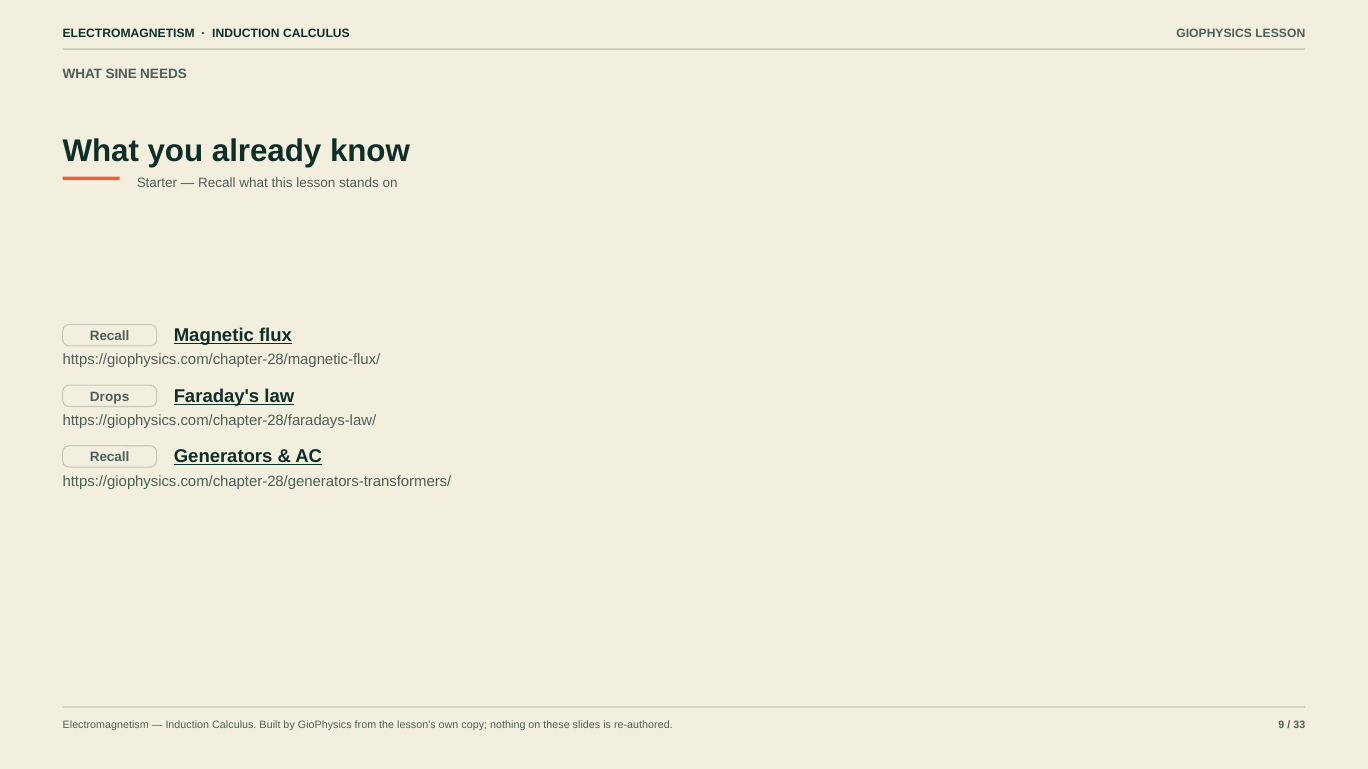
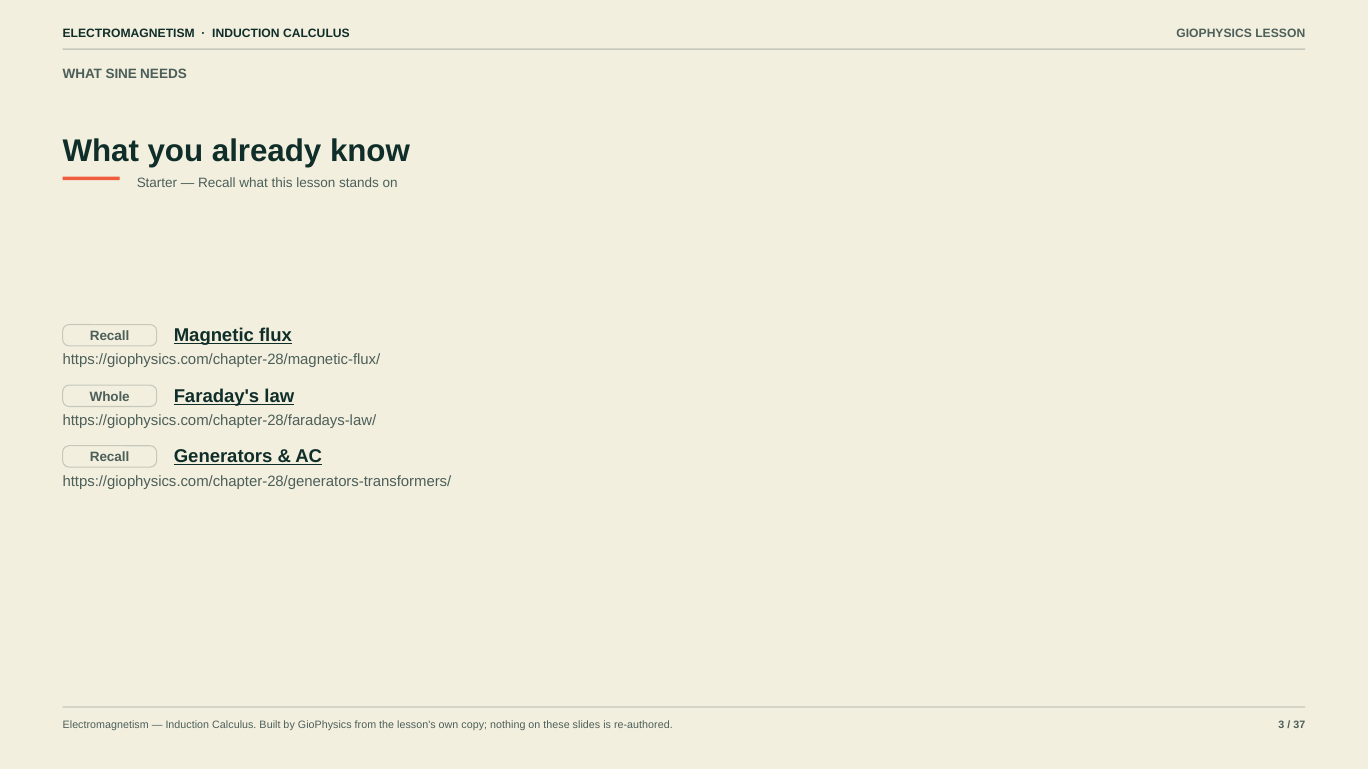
Drops: Drops -> Whole (110, 397)
9: 9 -> 3 (1281, 725)
33: 33 -> 37 (1299, 725)
